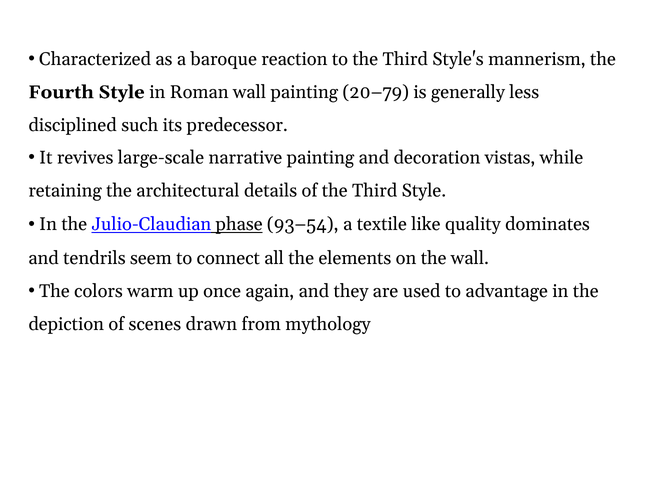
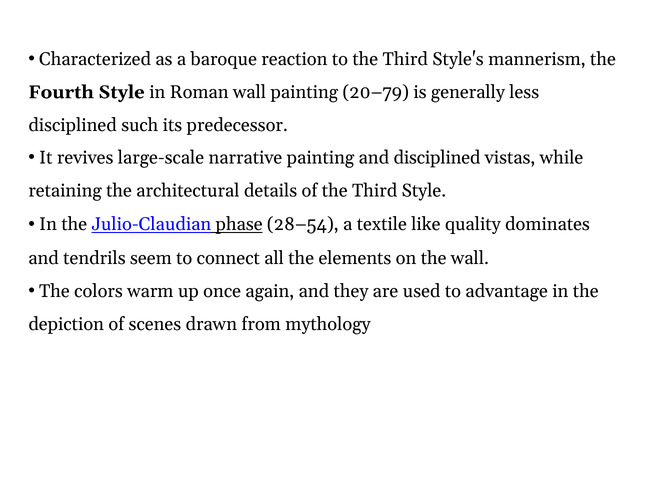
and decoration: decoration -> disciplined (437, 158)
93–54: 93–54 -> 28–54 (303, 224)
